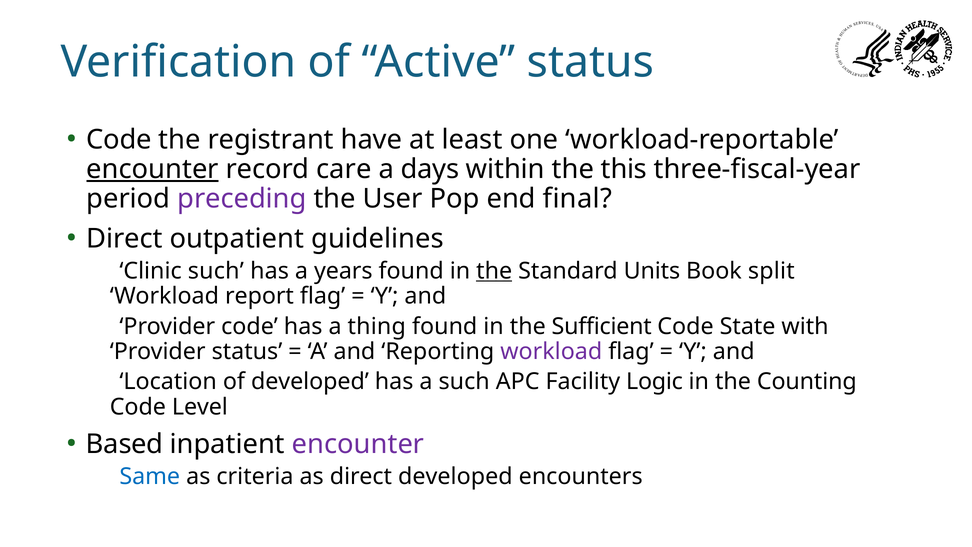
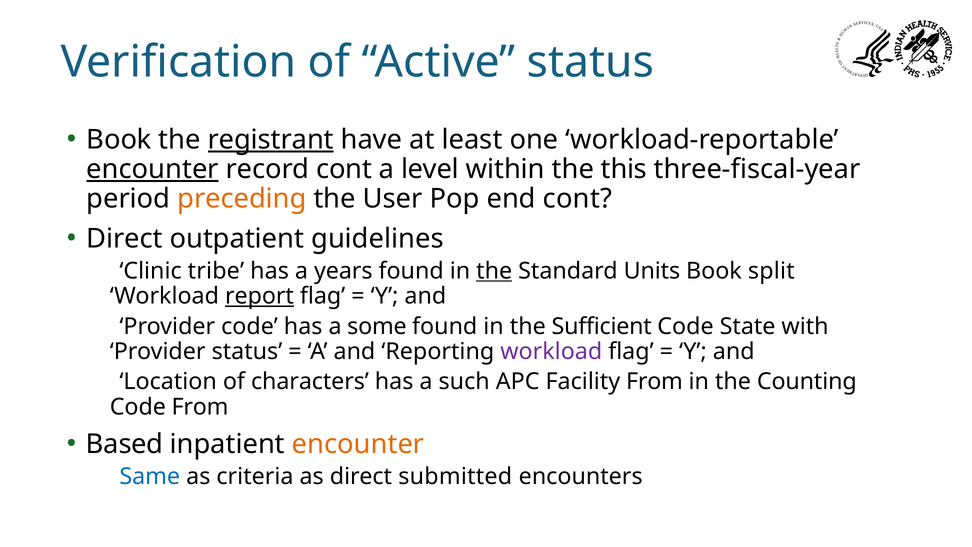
Code: Code -> Book (119, 140)
registrant underline: none -> present (271, 140)
record care: care -> cont (344, 169)
days: days -> level (430, 169)
preceding colour: purple -> orange (242, 199)
end final: final -> cont (577, 199)
Clinic such: such -> tribe (216, 271)
report underline: none -> present (259, 296)
thing: thing -> some (377, 326)
of developed: developed -> characters (310, 382)
Facility Logic: Logic -> From (654, 382)
Code Level: Level -> From (200, 407)
encounter colour: purple -> orange (358, 444)
direct developed: developed -> submitted (455, 477)
